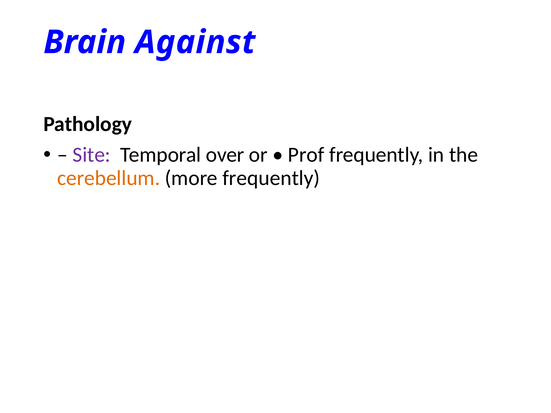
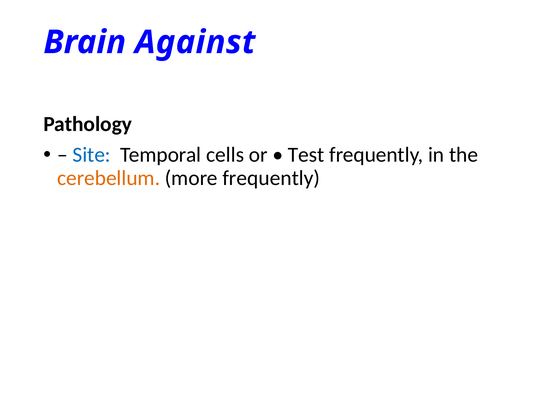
Site colour: purple -> blue (92, 155)
over: over -> cells (225, 155)
Prof: Prof -> Test (306, 155)
